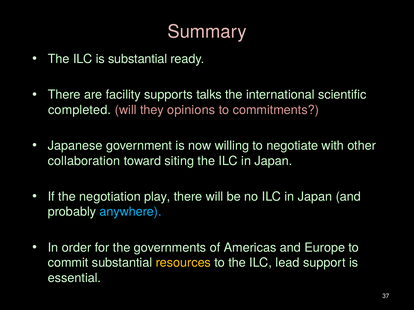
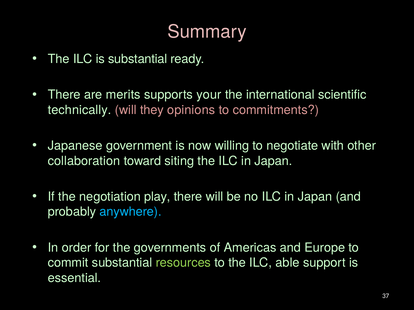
facility: facility -> merits (123, 95)
talks: talks -> your (209, 95)
completed: completed -> technically (80, 110)
resources colour: yellow -> light green (183, 263)
lead: lead -> able (288, 263)
